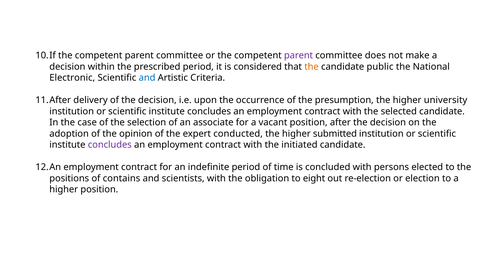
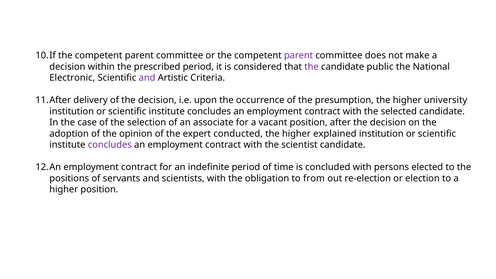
the colour: orange -> purple (312, 67)
and colour: blue -> purple (147, 78)
submitted: submitted -> explained (335, 134)
initiated: initiated -> scientist (299, 145)
contains: contains -> servants (122, 178)
eight: eight -> from (314, 178)
